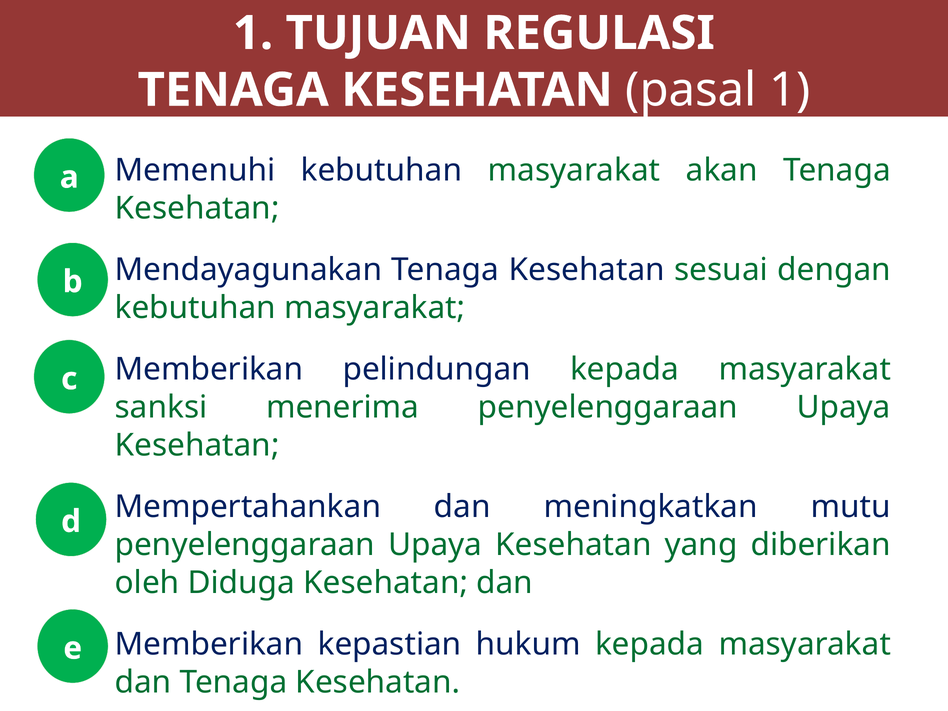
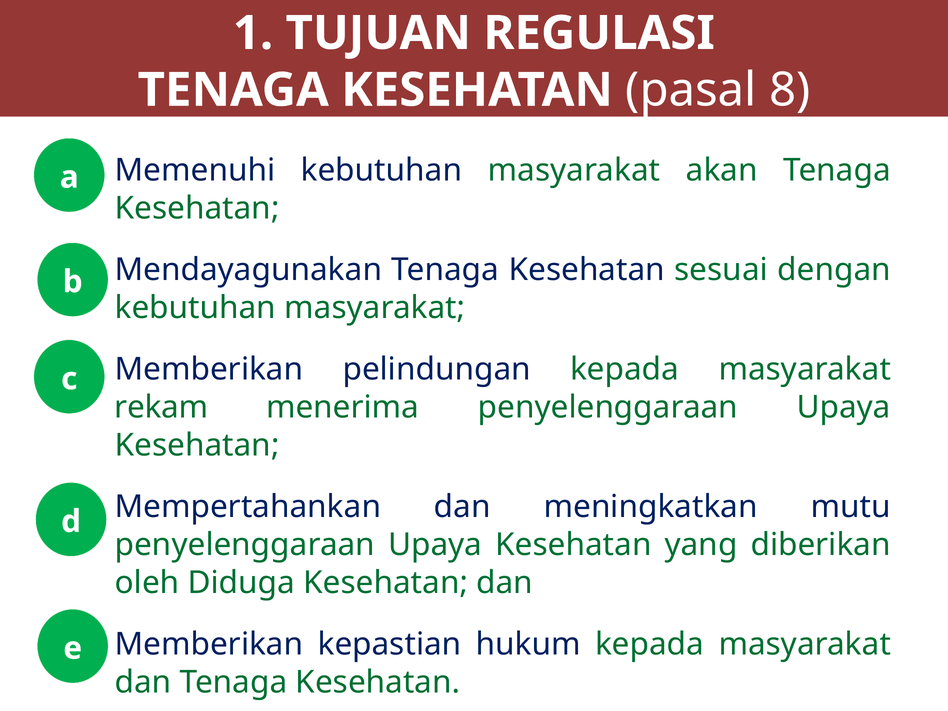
pasal 1: 1 -> 8 (790, 90)
sanksi: sanksi -> rekam (161, 407)
